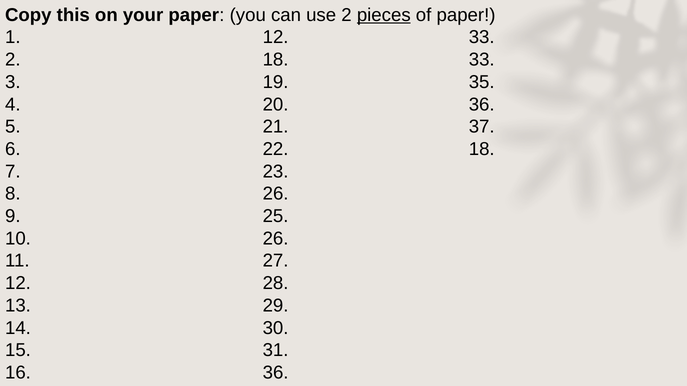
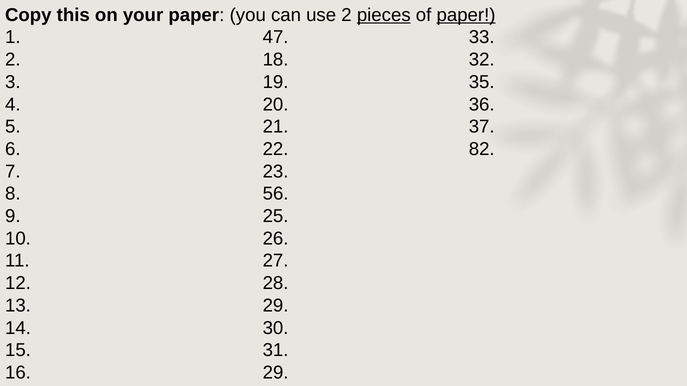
paper underline: none -> present (466, 15)
1 12: 12 -> 47 (276, 37)
18 33: 33 -> 32 (482, 60)
22 18: 18 -> 82 (482, 149)
8 26: 26 -> 56 (276, 194)
16 36: 36 -> 29 (276, 373)
